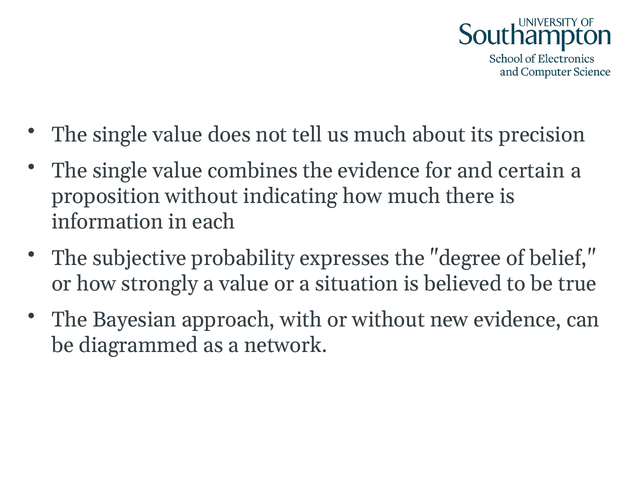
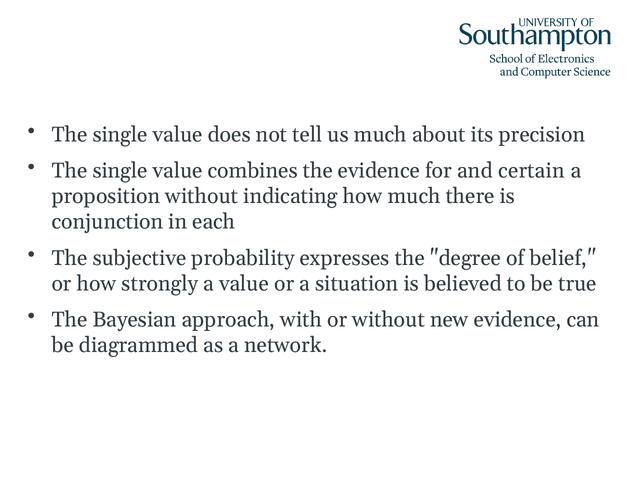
information: information -> conjunction (107, 222)
